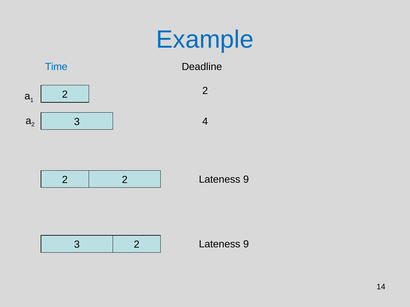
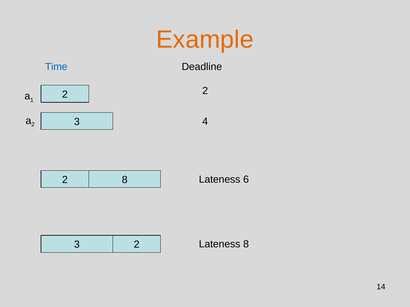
Example colour: blue -> orange (205, 40)
9: 9 -> 6 (246, 180)
2: 2 -> 8 (125, 180)
9: 9 -> 8 (246, 245)
